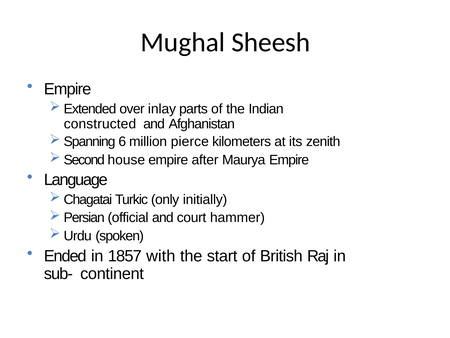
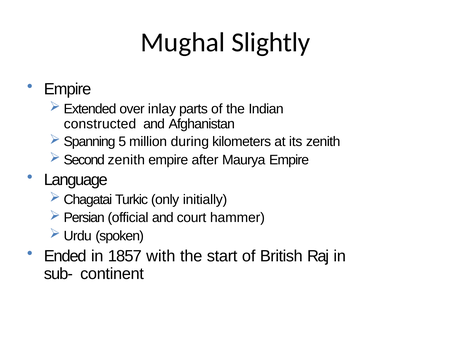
Sheesh: Sheesh -> Slightly (271, 42)
6: 6 -> 5 (122, 142)
pierce: pierce -> during (190, 142)
house: house -> zenith (126, 160)
